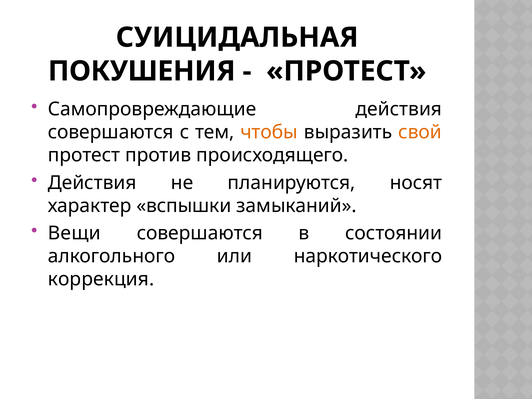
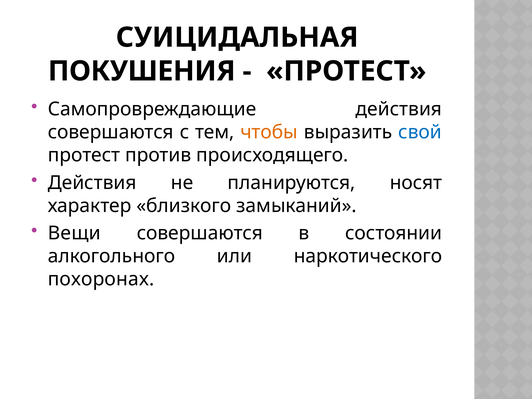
свой colour: orange -> blue (420, 132)
вспышки: вспышки -> близкого (184, 206)
коррекция: коррекция -> похоронах (101, 279)
